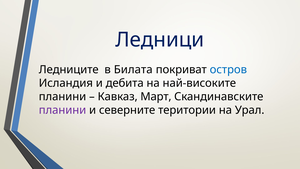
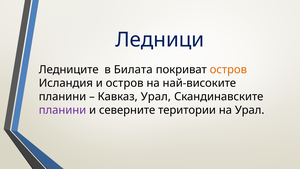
остров colour: blue -> orange (228, 70)
и дебита: дебита -> остров (125, 83)
Кавказ Март: Март -> Урал (156, 97)
